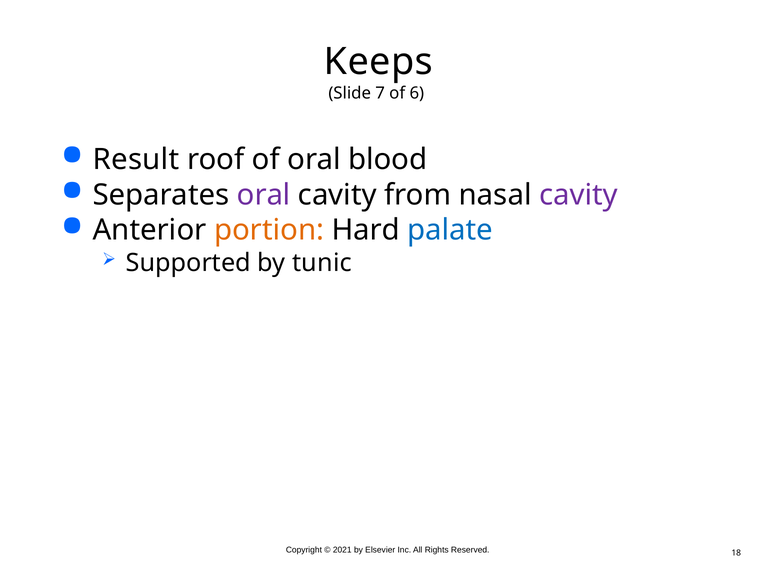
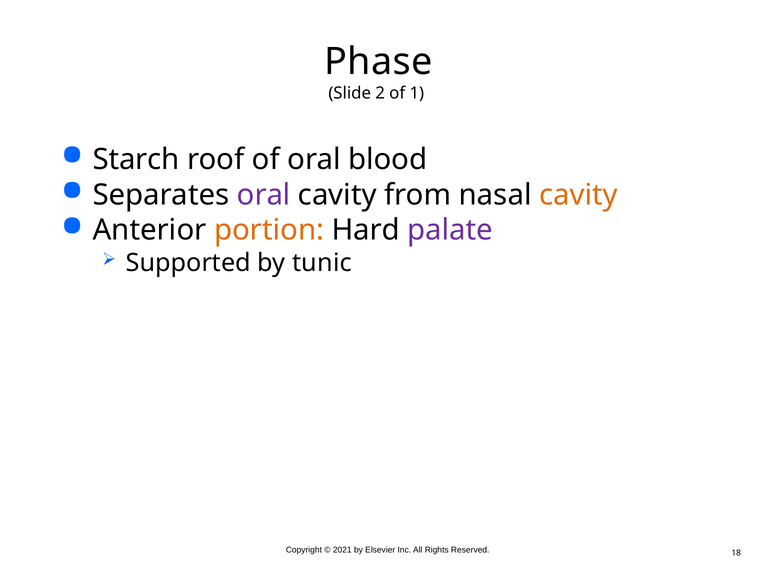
Keeps: Keeps -> Phase (378, 62)
7: 7 -> 2 (380, 93)
6: 6 -> 1 (417, 93)
Result: Result -> Starch (136, 159)
cavity colour: purple -> orange (579, 195)
palate colour: blue -> purple (450, 230)
